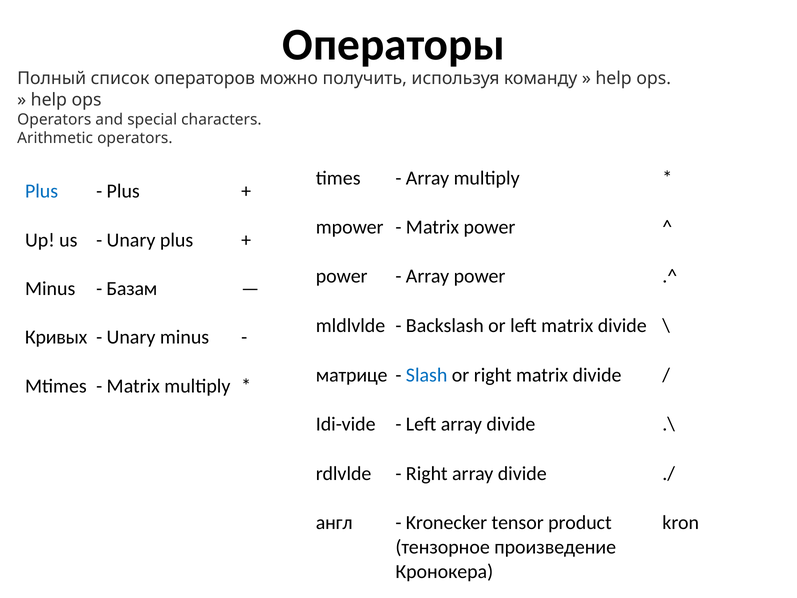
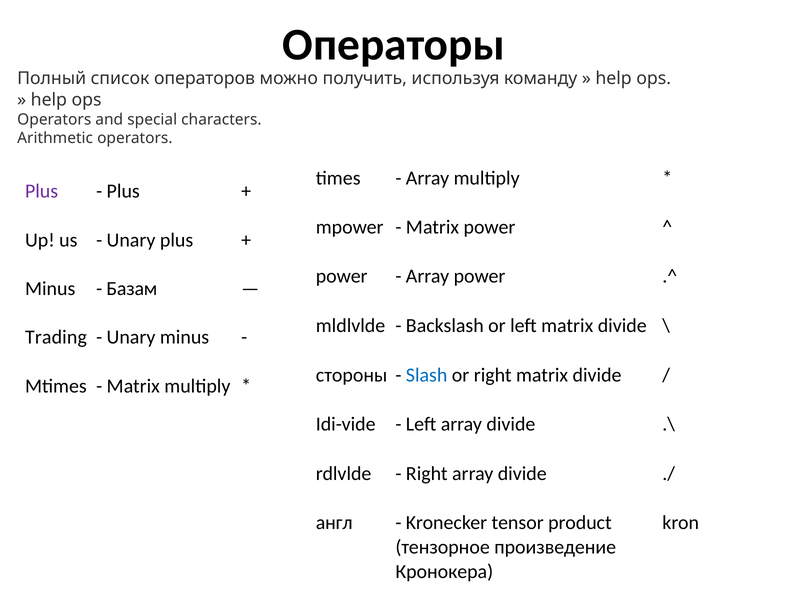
Plus colour: blue -> purple (42, 191)
Кривых: Кривых -> Trading (56, 337)
матрице: матрице -> стороны (352, 375)
